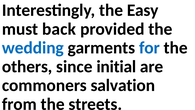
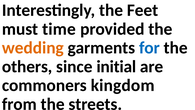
Easy: Easy -> Feet (143, 10)
back: back -> time (59, 29)
wedding colour: blue -> orange (33, 48)
salvation: salvation -> kingdom (123, 85)
